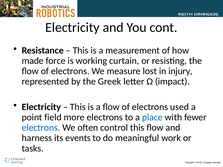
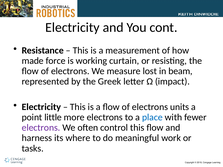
injury: injury -> beam (180, 71)
used: used -> units (180, 107)
field: field -> little (53, 117)
electrons colour: blue -> purple (41, 128)
events: events -> where (78, 138)
